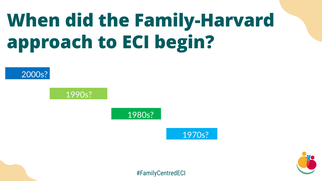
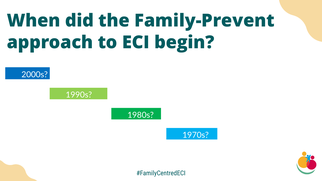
Family-Harvard: Family-Harvard -> Family-Prevent (204, 21)
